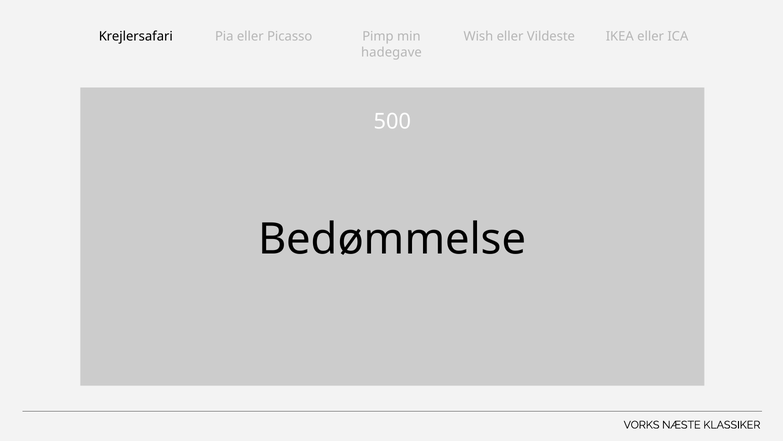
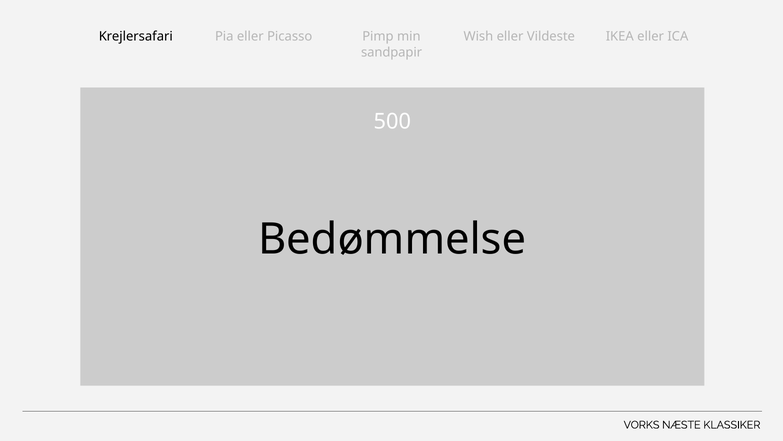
hadegave: hadegave -> sandpapir (392, 52)
